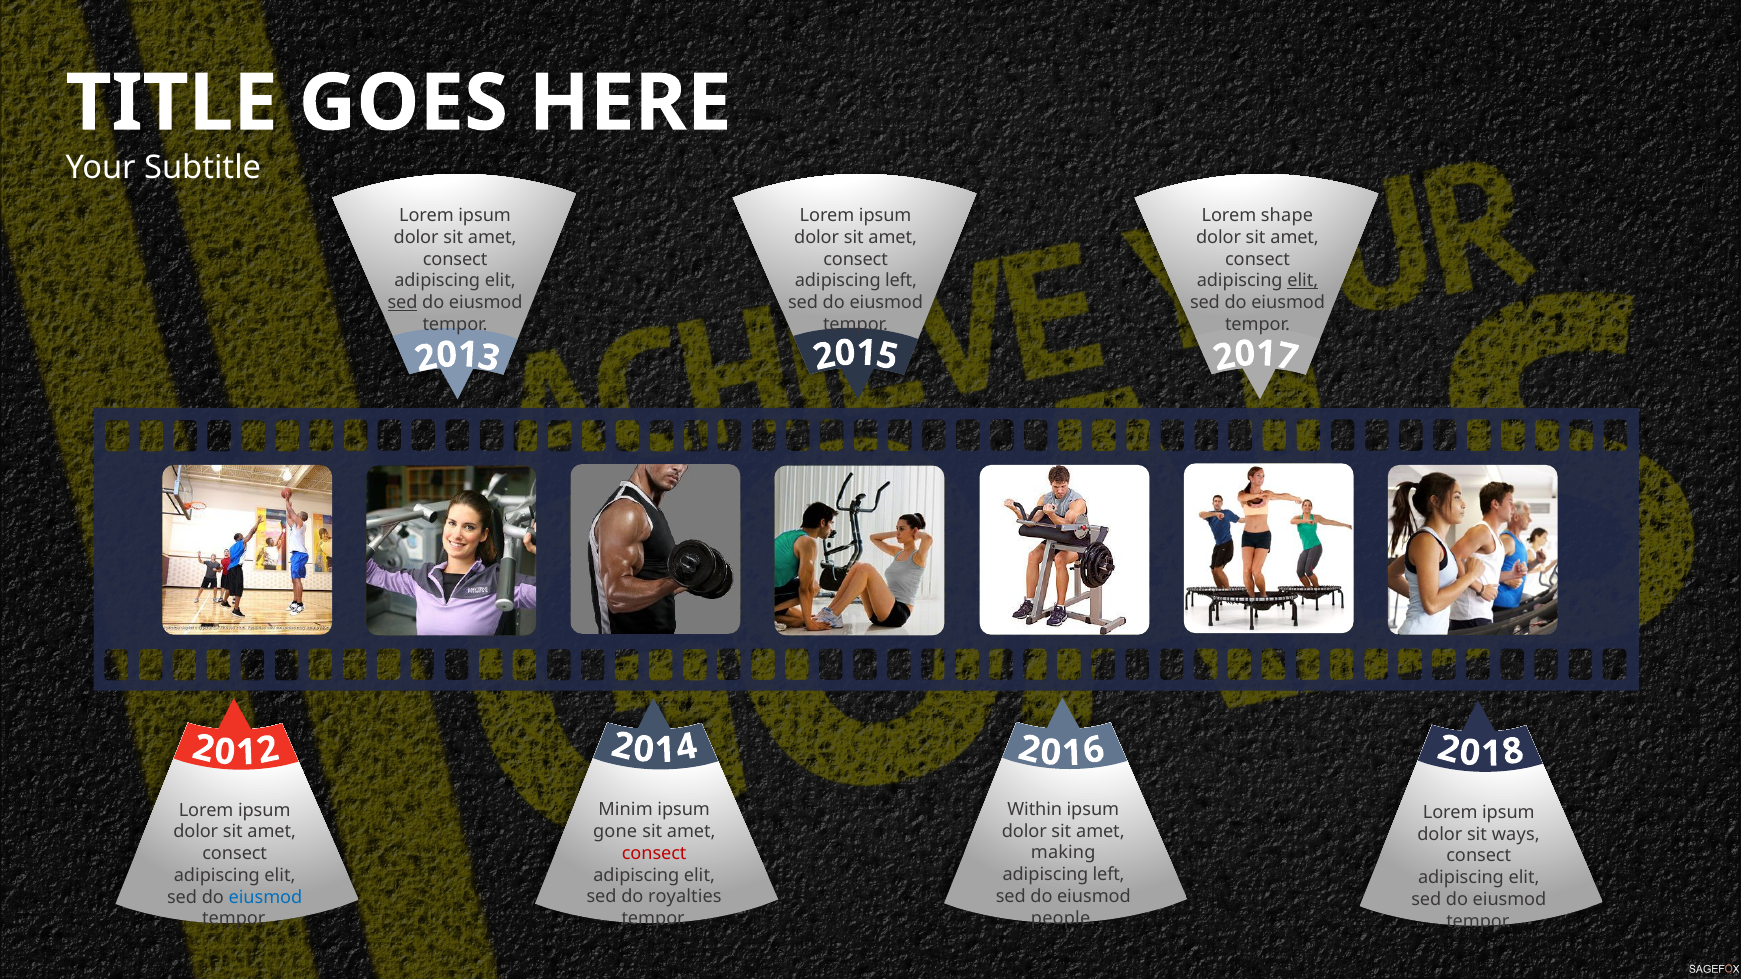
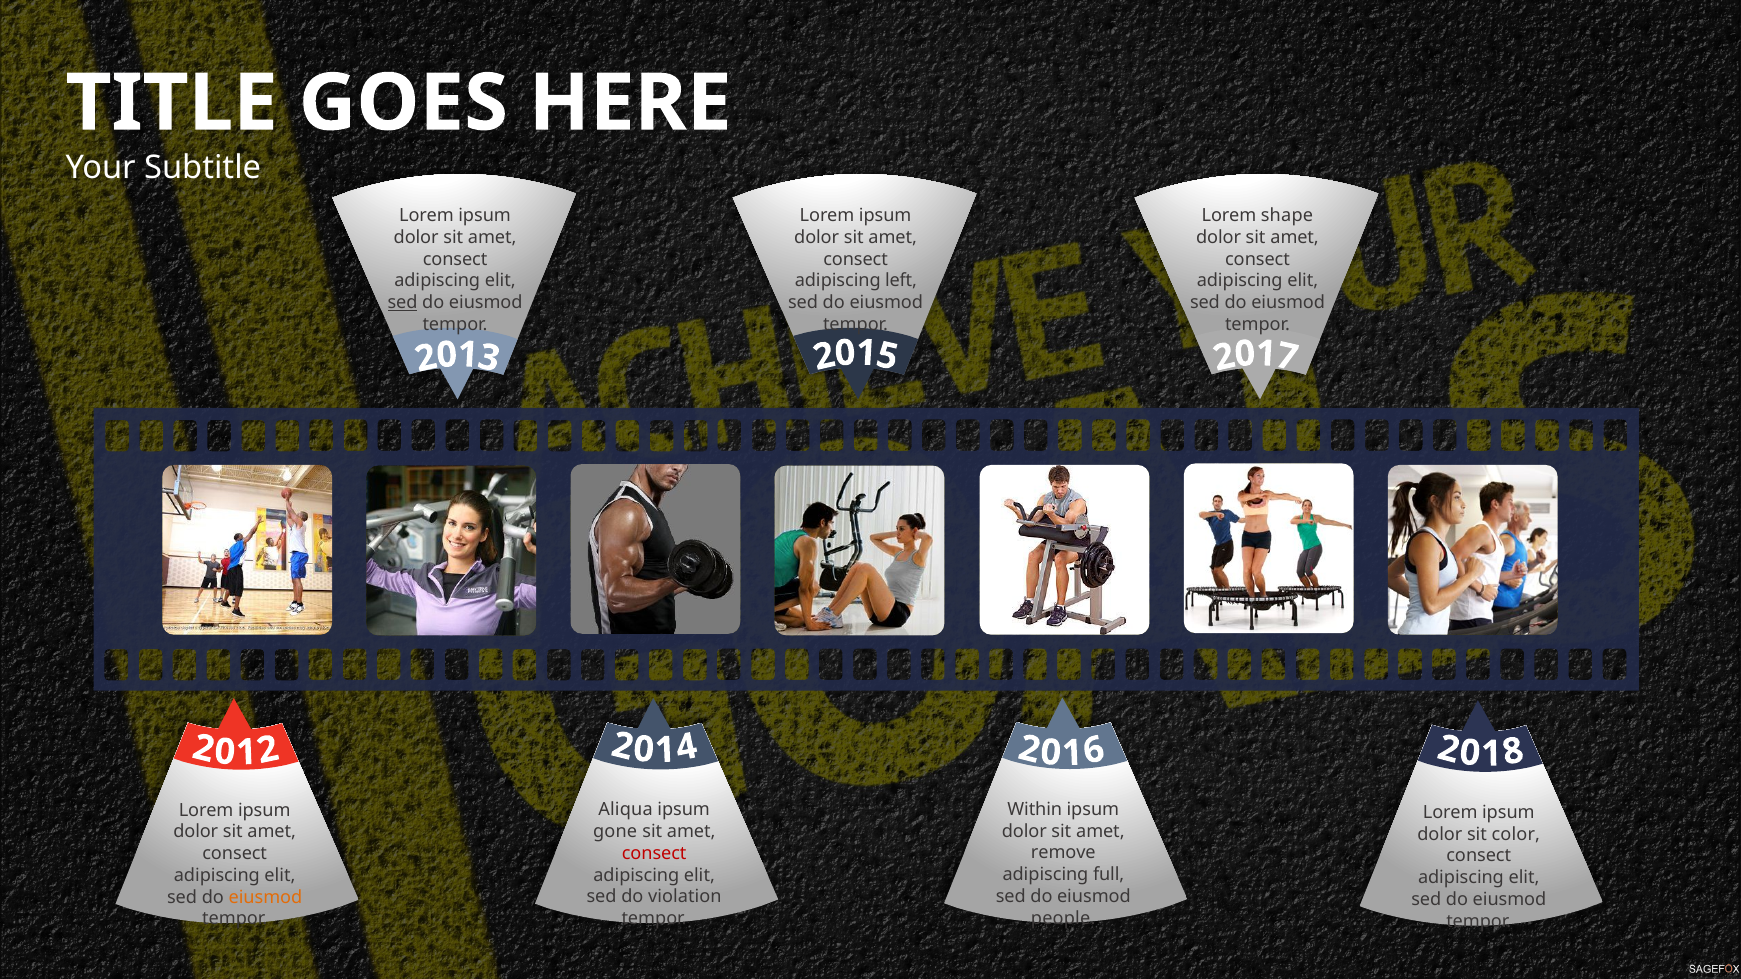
elit underline: present -> none (1303, 281)
Minim: Minim -> Aliqua (625, 810)
ways: ways -> color (1516, 834)
making: making -> remove (1063, 853)
left: left -> full (1109, 875)
royalties: royalties -> violation (685, 897)
eiusmod colour: blue -> orange (265, 897)
